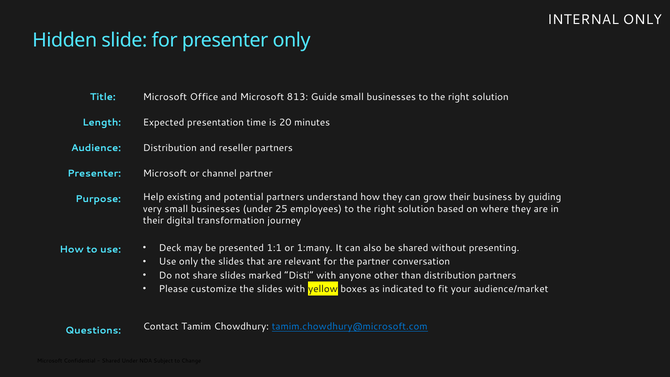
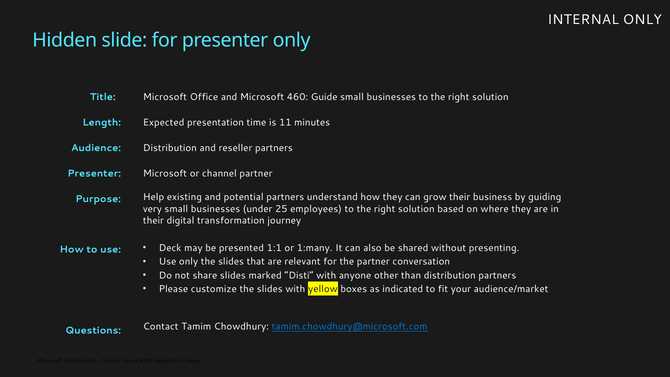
813: 813 -> 460 (298, 97)
20: 20 -> 11 (285, 123)
